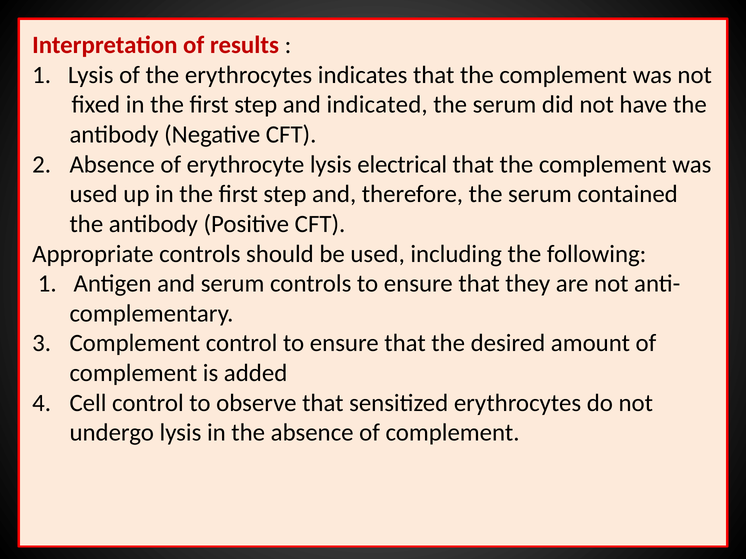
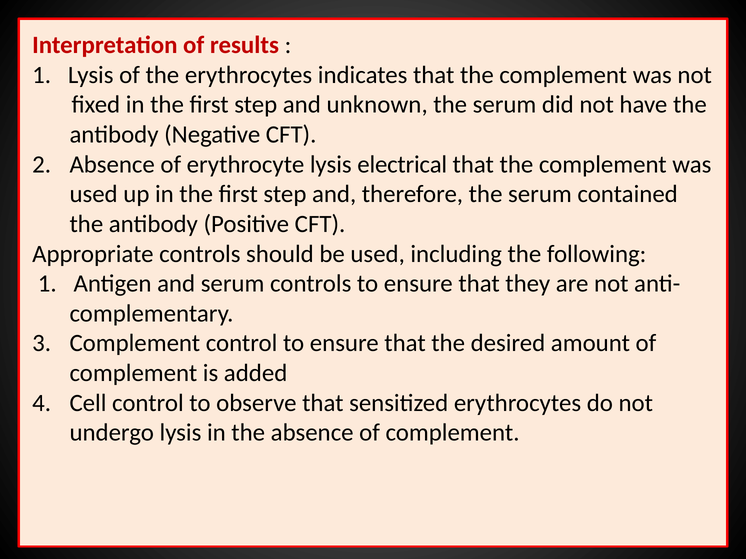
indicated: indicated -> unknown (377, 105)
